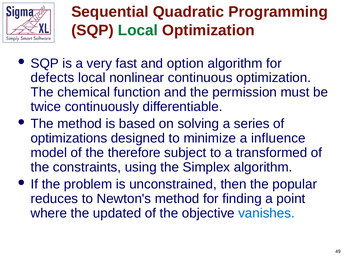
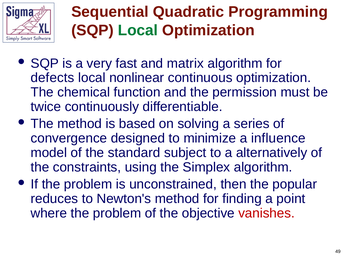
option: option -> matrix (185, 63)
optimizations: optimizations -> convergence (69, 138)
therefore: therefore -> standard (134, 153)
transformed: transformed -> alternatively (272, 153)
where the updated: updated -> problem (117, 213)
vanishes colour: blue -> red (267, 213)
